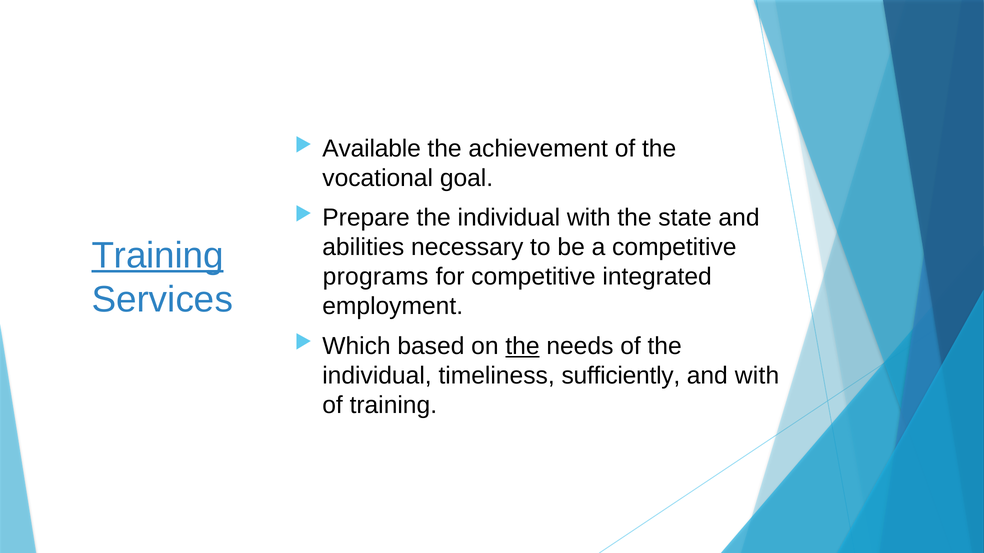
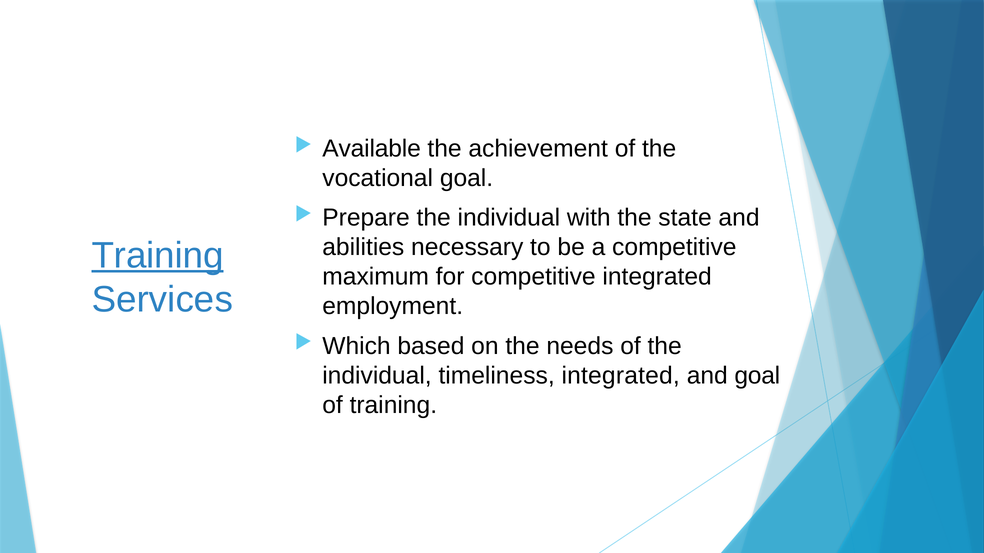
programs: programs -> maximum (376, 277)
the underline: present -> none (522, 346)
timeliness sufficiently: sufficiently -> integrated (621, 376)
and with: with -> goal (757, 376)
